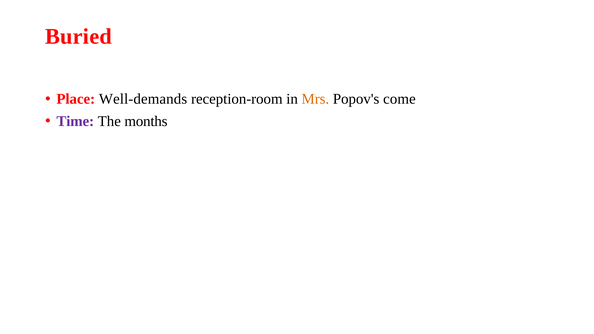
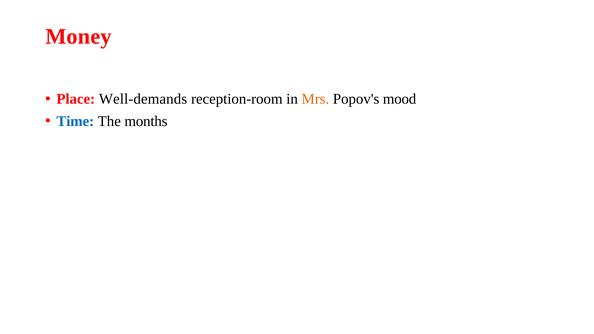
Buried: Buried -> Money (79, 37)
come: come -> mood (400, 99)
Time colour: purple -> blue (75, 121)
